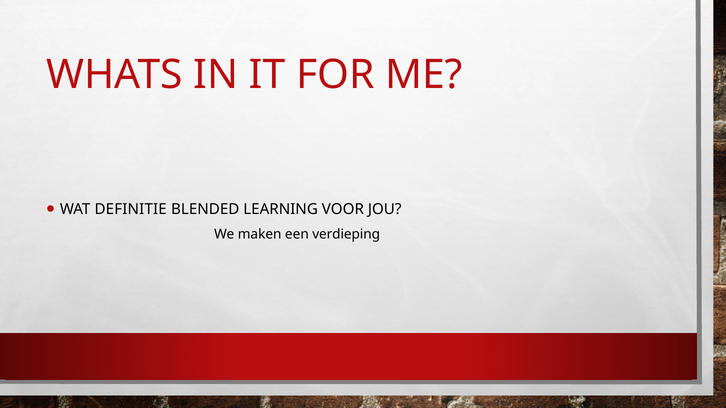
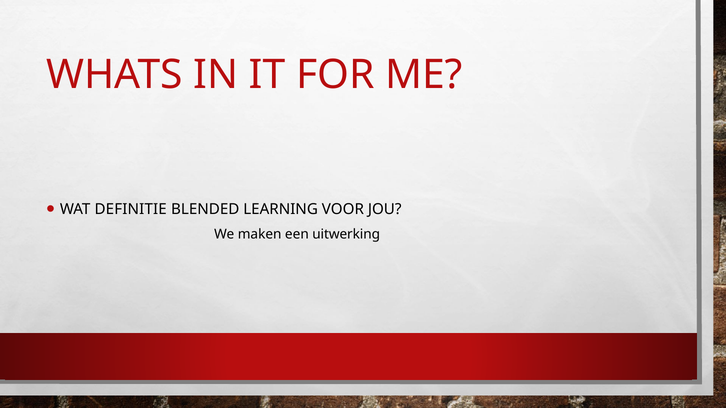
verdieping: verdieping -> uitwerking (346, 235)
